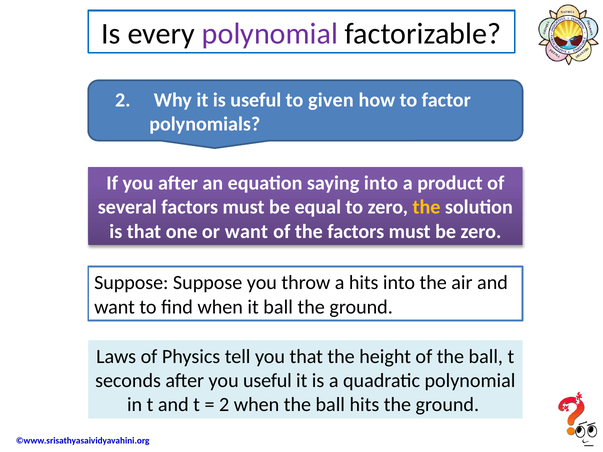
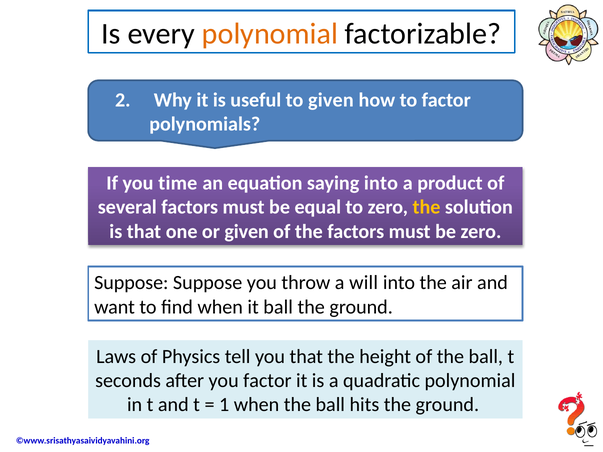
polynomial colour: purple -> orange (270, 34)
you after: after -> time (178, 183)
or want: want -> given (247, 232)
a hits: hits -> will (364, 283)
you useful: useful -> factor (267, 381)
2: 2 -> 1 (224, 405)
